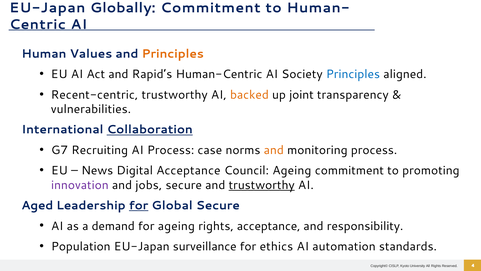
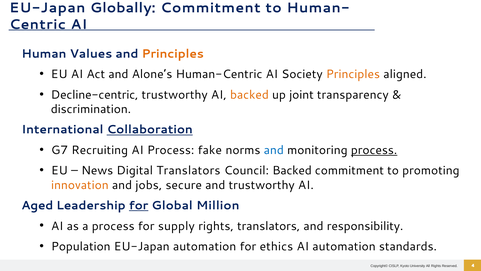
Rapid’s: Rapid’s -> Alone’s (152, 74)
Principles colour: blue -> orange (353, 74)
Recent-centric: Recent-centric -> Decline-centric (95, 95)
vulnerabilities: vulnerabilities -> discrimination (91, 109)
case: case -> fake (210, 150)
and colour: orange -> blue (274, 150)
process underline: none -> present (374, 150)
Digital Acceptance: Acceptance -> Translators (188, 170)
Council Ageing: Ageing -> Backed (292, 170)
innovation colour: purple -> orange (80, 185)
trustworthy underline: present -> none (262, 185)
Global Secure: Secure -> Million (218, 205)
a demand: demand -> process (113, 226)
for ageing: ageing -> supply (176, 226)
rights acceptance: acceptance -> translators (269, 226)
EU-Japan surveillance: surveillance -> automation (205, 246)
